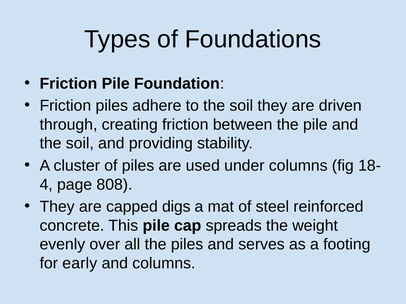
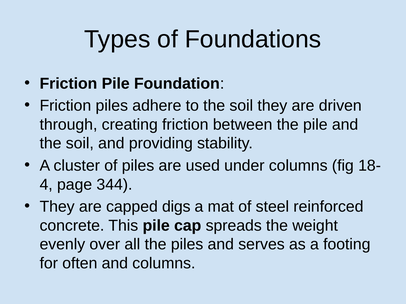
808: 808 -> 344 (114, 185)
early: early -> often (80, 264)
